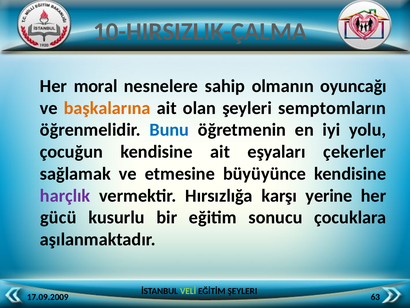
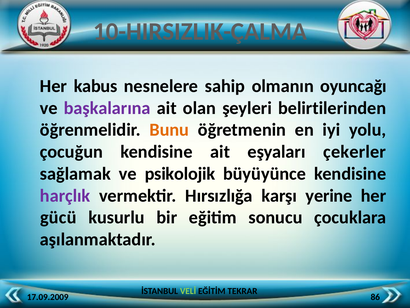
moral: moral -> kabus (96, 86)
başkalarına colour: orange -> purple (107, 108)
semptomların: semptomların -> belirtilerinden (332, 108)
Bunu colour: blue -> orange (169, 130)
etmesine: etmesine -> psikolojik (180, 173)
EĞİTİM ŞEYLERI: ŞEYLERI -> TEKRAR (242, 291)
63: 63 -> 86 (375, 297)
